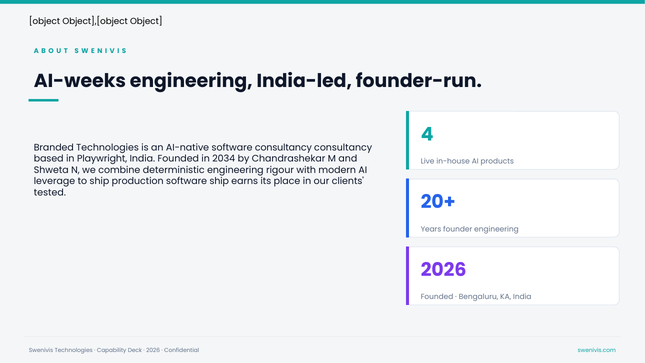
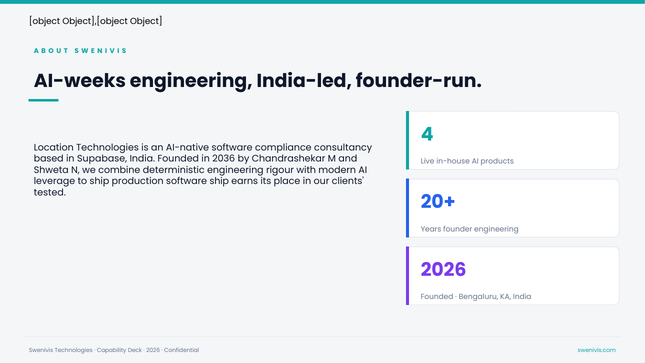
Branded: Branded -> Location (54, 147)
software consultancy: consultancy -> compliance (283, 147)
Playwright: Playwright -> Supabase (102, 159)
2034: 2034 -> 2036 (224, 159)
